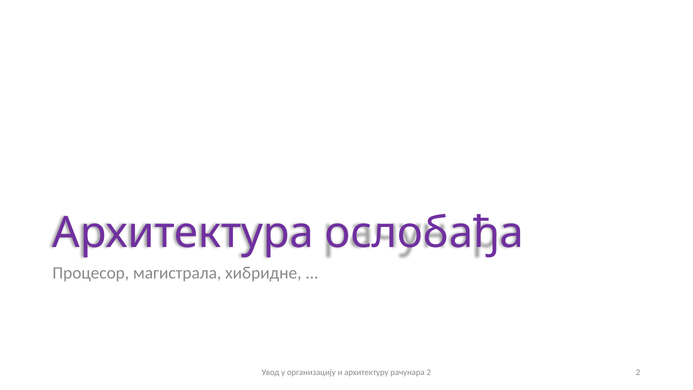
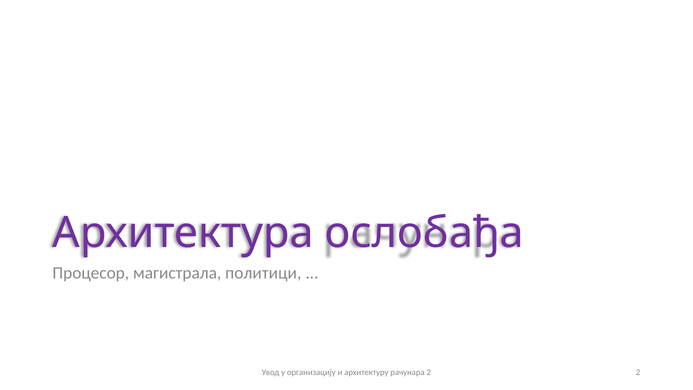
хибридне: хибридне -> политици (263, 273)
